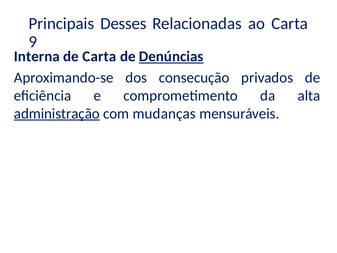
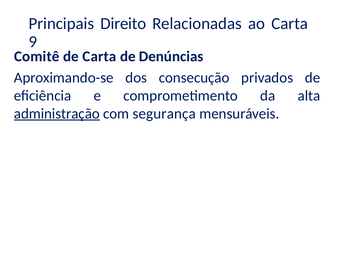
Desses: Desses -> Direito (123, 23)
Interna: Interna -> Comitê (37, 56)
Denúncias underline: present -> none (171, 56)
mudanças: mudanças -> segurança (164, 113)
